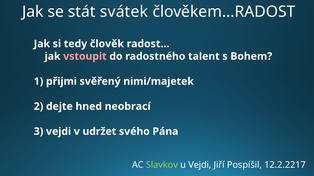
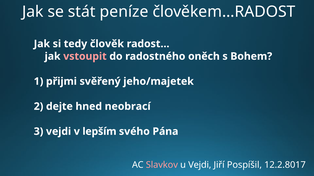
svátek: svátek -> peníze (124, 12)
talent: talent -> oněch (204, 56)
nimi/majetek: nimi/majetek -> jeho/majetek (159, 82)
udržet: udržet -> lepším (99, 132)
Slavkov colour: light green -> pink (162, 166)
12.2.2217: 12.2.2217 -> 12.2.8017 (285, 166)
